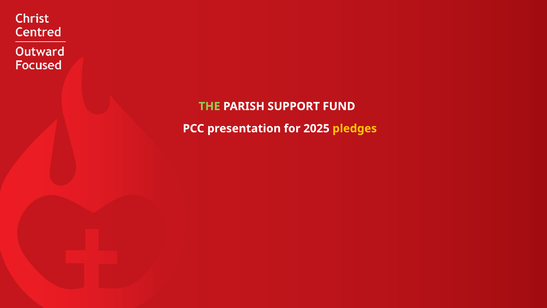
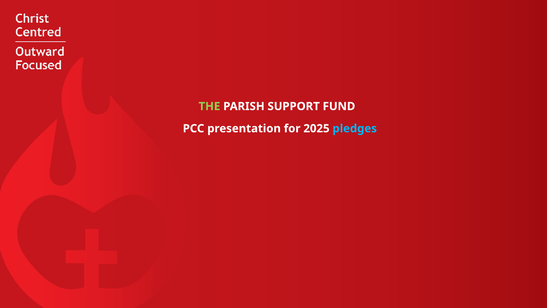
pledges colour: yellow -> light blue (355, 128)
